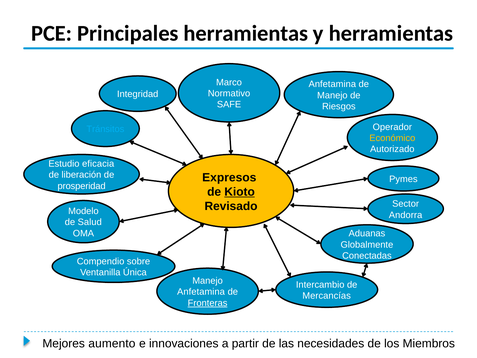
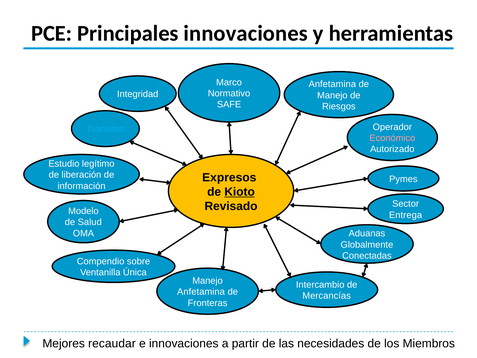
Principales herramientas: herramientas -> innovaciones (246, 33)
Económico colour: yellow -> pink (392, 138)
eficacia: eficacia -> legítimo (98, 164)
prosperidad: prosperidad -> información (82, 186)
Andorra: Andorra -> Entrega (406, 215)
Fronteras underline: present -> none (208, 303)
aumento: aumento -> recaudar (112, 343)
